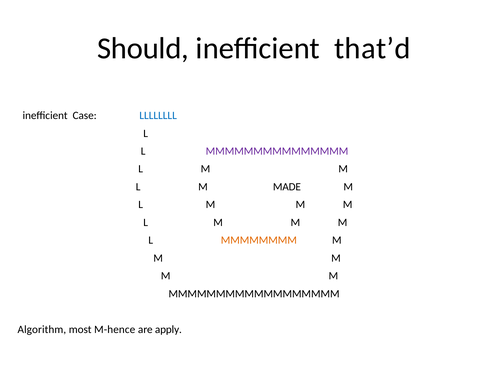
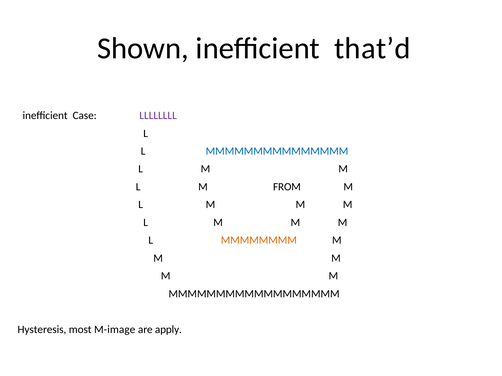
Should: Should -> Shown (143, 49)
LLLLLLLL colour: blue -> purple (158, 116)
MMMMMMMMMMMMMMM colour: purple -> blue (277, 151)
MADE: MADE -> FROM (287, 187)
Algorithm: Algorithm -> Hysteresis (42, 330)
M-hence: M-hence -> M-image (115, 330)
